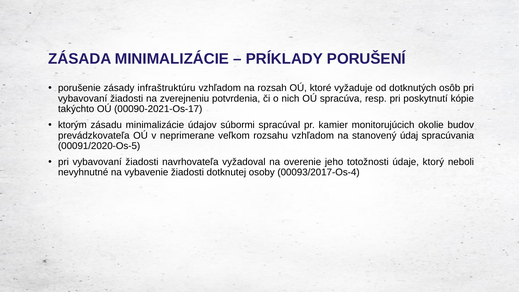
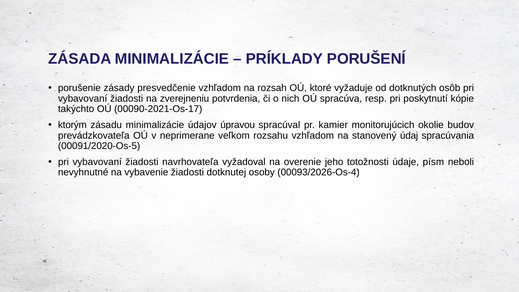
infraštruktúru: infraštruktúru -> presvedčenie (167, 88)
súbormi: súbormi -> úpravou (238, 125)
ktorý: ktorý -> písm (433, 162)
00093/2017-Os-4: 00093/2017-Os-4 -> 00093/2026-Os-4 (319, 172)
